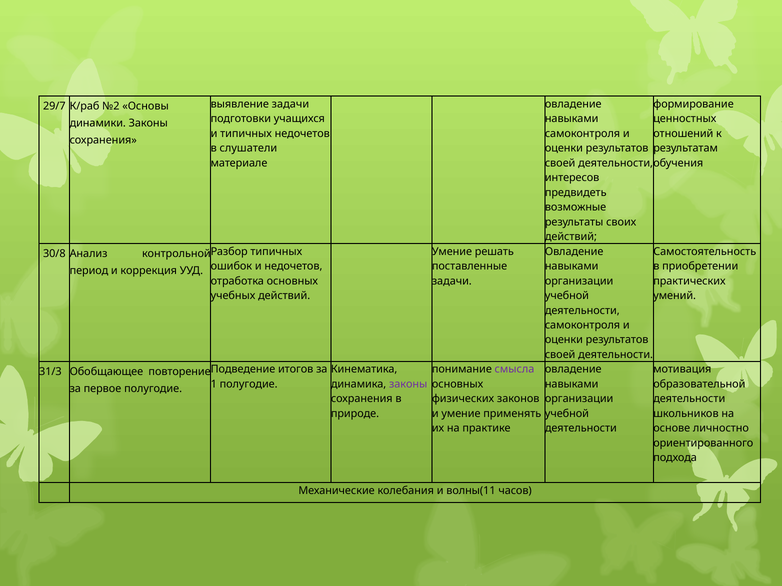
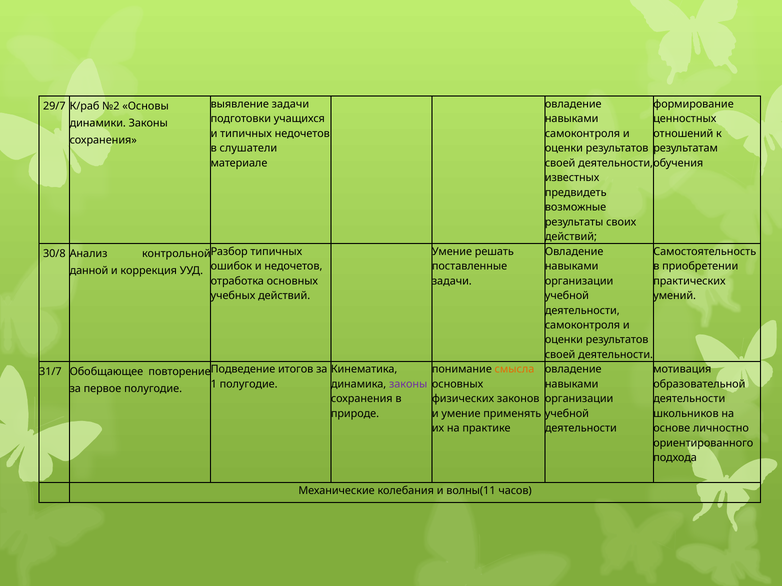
интересов: интересов -> известных (572, 178)
период: период -> данной (89, 271)
смысла colour: purple -> orange (514, 370)
31/3: 31/3 -> 31/7 (50, 372)
